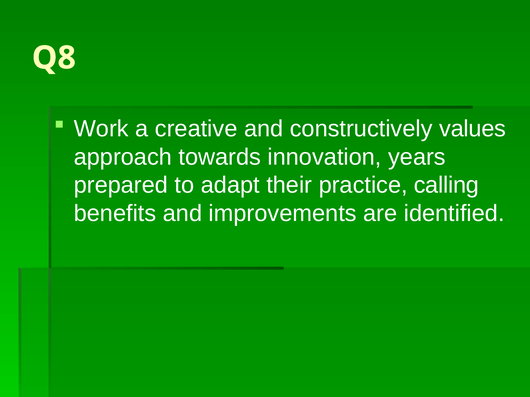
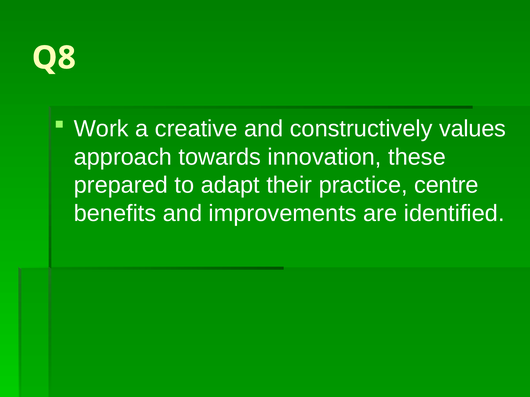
years: years -> these (417, 157)
calling: calling -> centre (446, 185)
